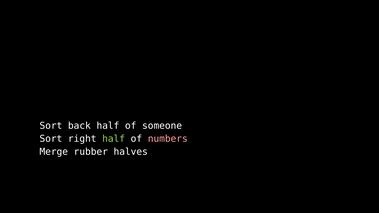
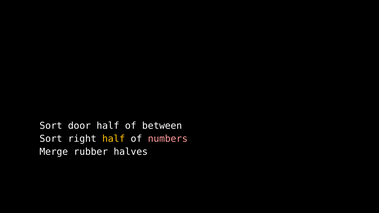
back: back -> door (79, 126)
someone: someone -> between (162, 126)
half colour: light green -> yellow (114, 139)
